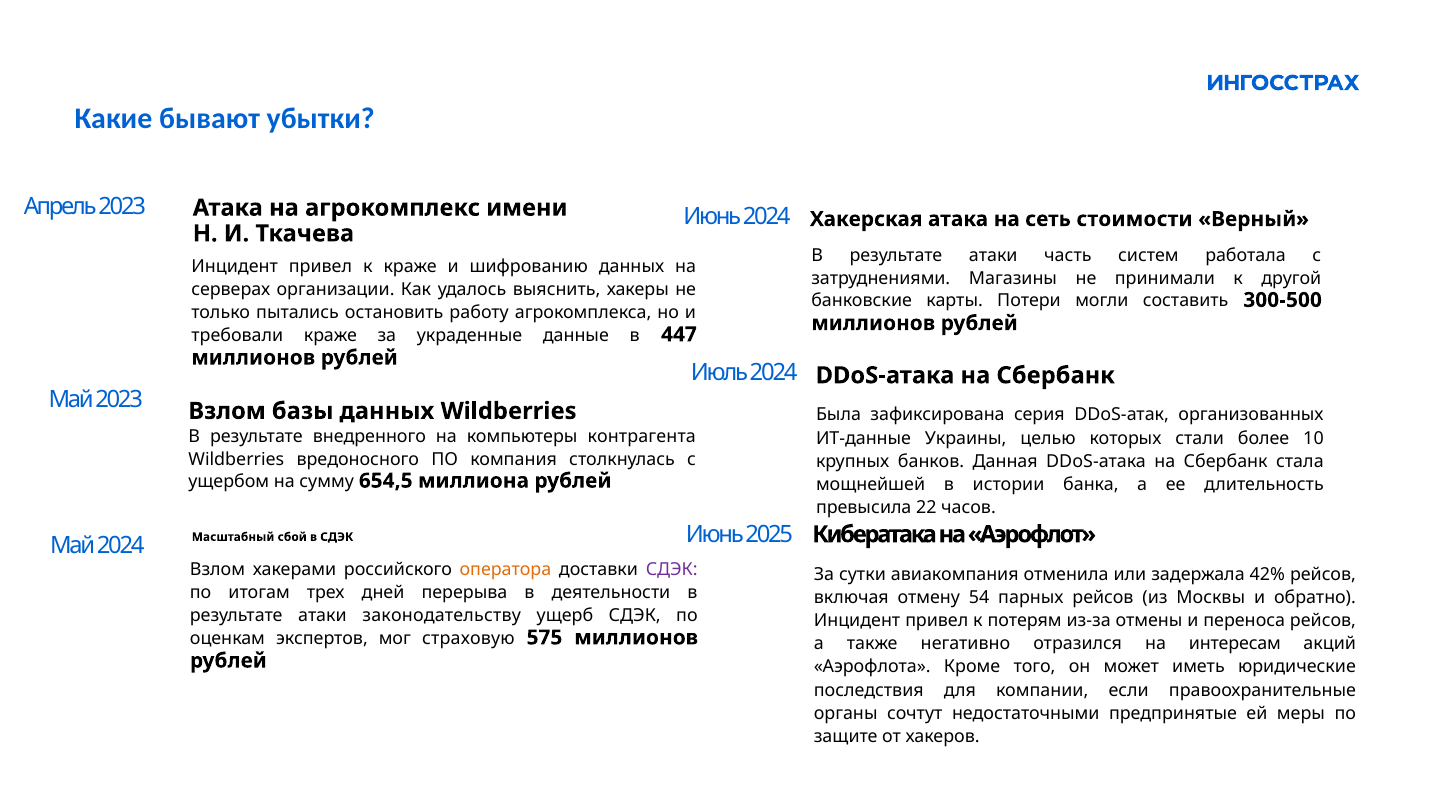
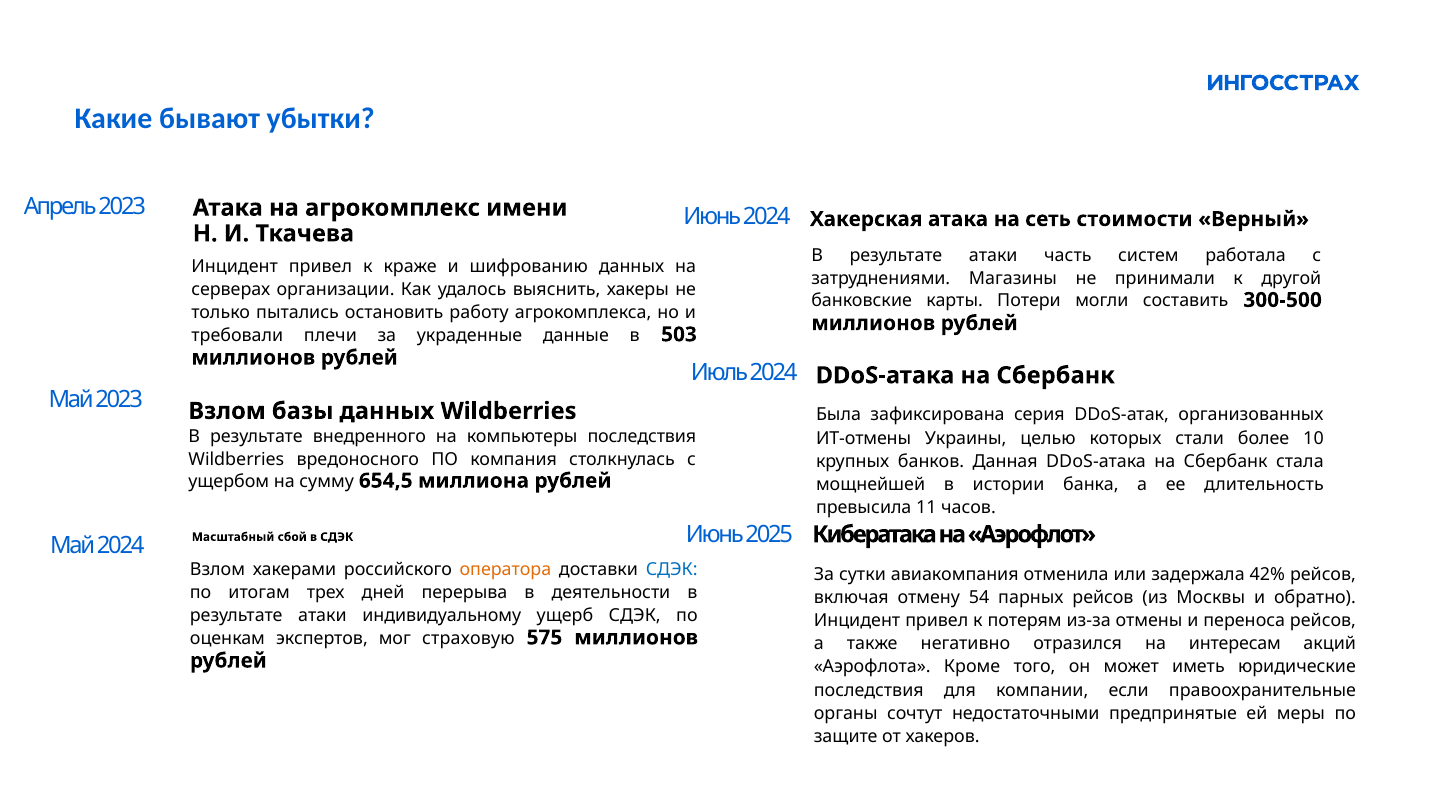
требовали краже: краже -> плечи (330, 336)
447: 447 -> 503 (679, 335)
компьютеры контрагента: контрагента -> последствия (642, 436)
ИТ-данные: ИТ-данные -> ИТ-отмены (864, 438)
22: 22 -> 11 (926, 508)
СДЭК colour: purple -> blue (672, 570)
законодательству: законодательству -> индивидуальному (442, 616)
